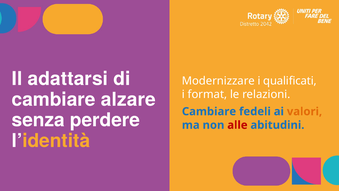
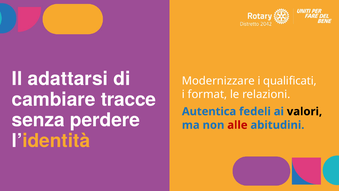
alzare: alzare -> tracce (128, 99)
Cambiare: Cambiare -> Autentica (209, 111)
valori colour: orange -> black (304, 111)
